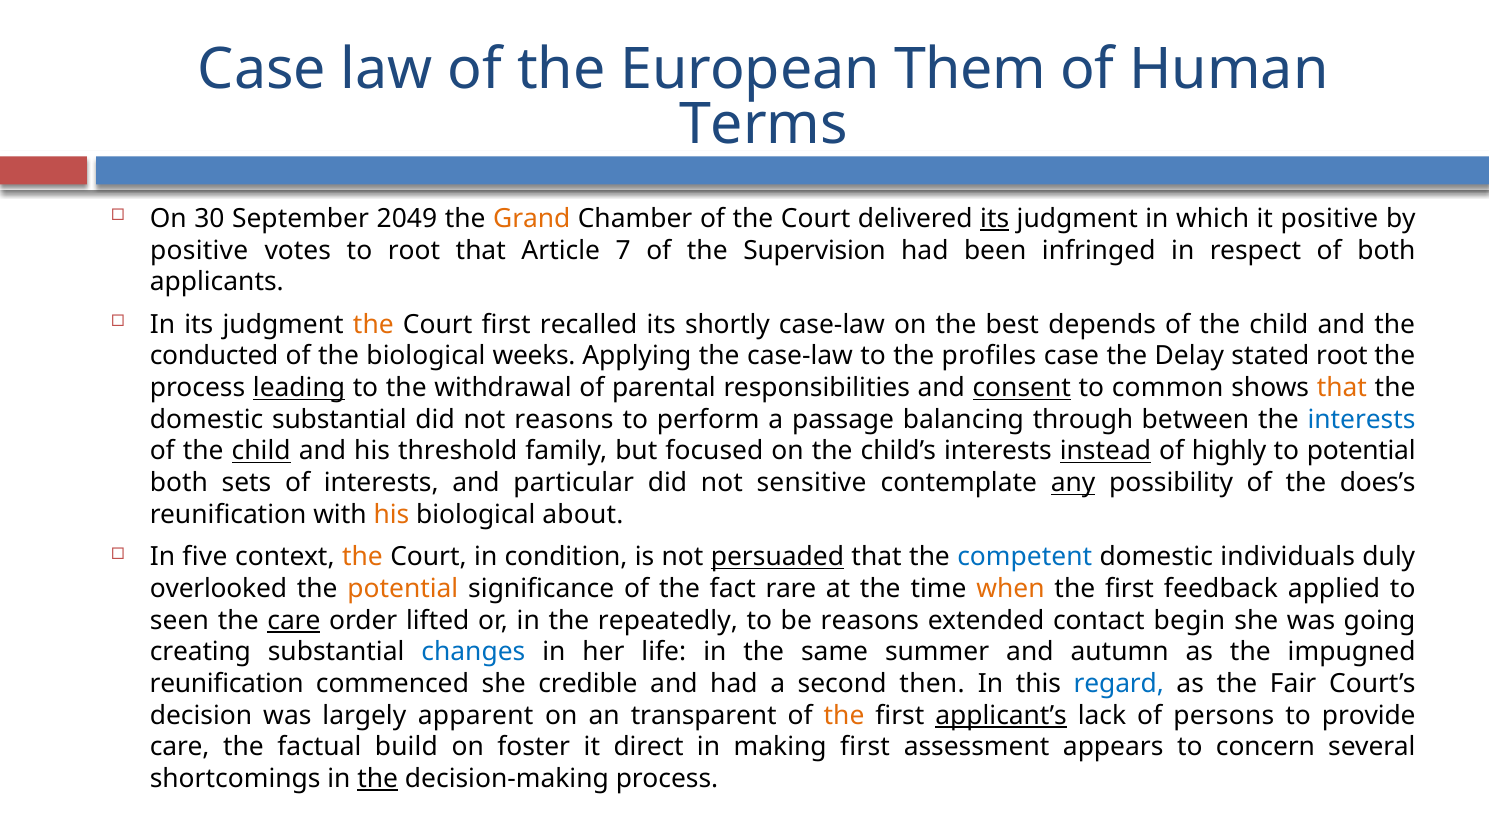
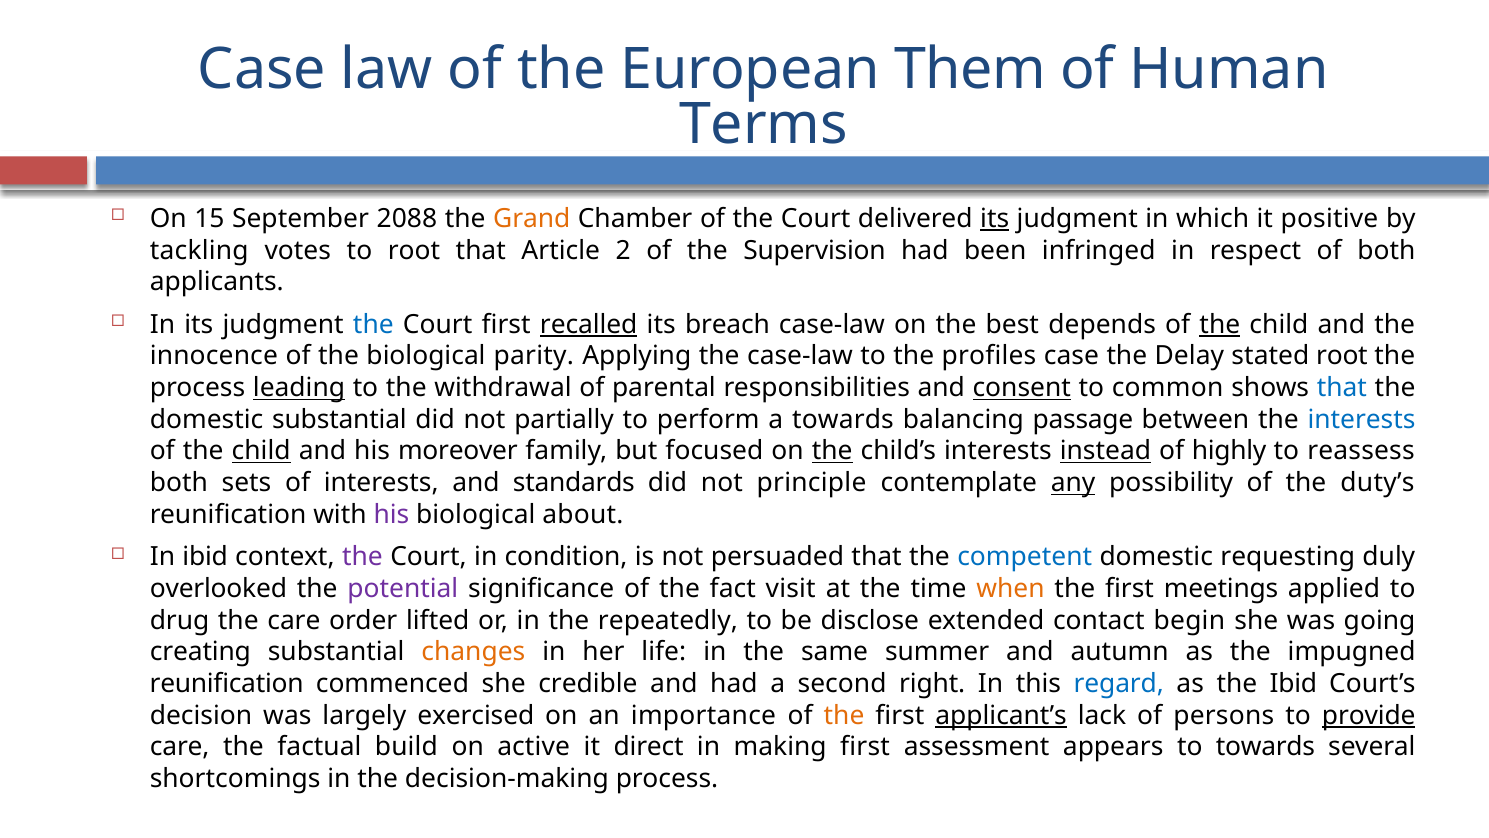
30: 30 -> 15 (209, 219)
2049: 2049 -> 2088 (407, 219)
positive: positive -> tackling (199, 250)
7: 7 -> 2 (623, 250)
the colour: orange -> blue (373, 324)
recalled underline: none -> present (589, 324)
shortly: shortly -> breach (727, 324)
the underline: none -> present (1220, 324)
conducted: conducted -> innocence (214, 356)
weeks: weeks -> parity (534, 356)
that colour: orange -> blue (1342, 388)
not reasons: reasons -> partially (564, 419)
a passage: passage -> towards (843, 419)
through: through -> passage (1083, 419)
threshold: threshold -> moreover (458, 451)
the underline: none -> present (832, 451)
to potential: potential -> reassess (1361, 451)
particular: particular -> standards (574, 483)
sensitive: sensitive -> principle (812, 483)
does’s: does’s -> duty’s (1378, 483)
his colour: orange -> purple (391, 514)
In five: five -> ibid (205, 557)
the colour: orange -> purple (362, 557)
persuaded underline: present -> none (777, 557)
individuals: individuals -> requesting (1288, 557)
potential colour: orange -> purple (403, 589)
rare: rare -> visit (791, 589)
feedback: feedback -> meetings (1221, 589)
seen: seen -> drug (180, 620)
care underline: present -> none (294, 620)
be reasons: reasons -> disclose (870, 620)
changes colour: blue -> orange (473, 652)
then: then -> right (932, 683)
the Fair: Fair -> Ibid (1293, 683)
apparent: apparent -> exercised (476, 715)
transparent: transparent -> importance (704, 715)
provide underline: none -> present (1369, 715)
foster: foster -> active (534, 747)
to concern: concern -> towards (1265, 747)
the underline: present -> none (378, 778)
